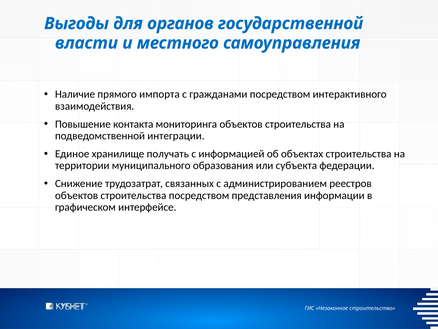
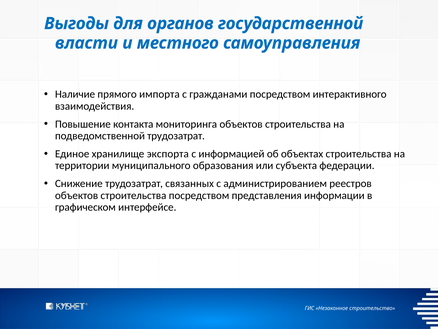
подведомственной интеграции: интеграции -> трудозатрат (176, 136)
получать: получать -> экспорта (168, 154)
